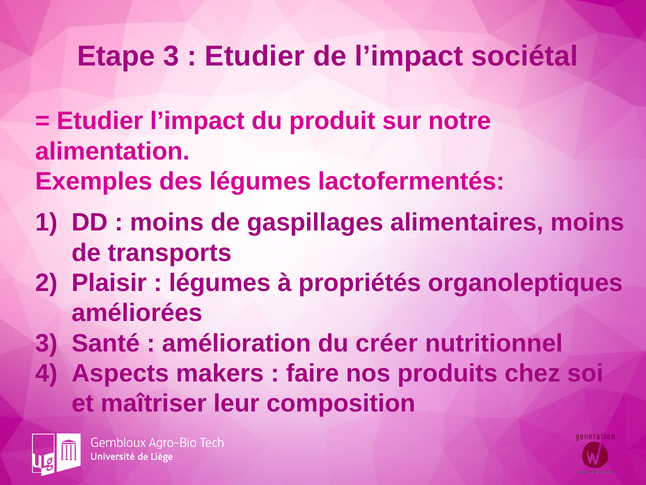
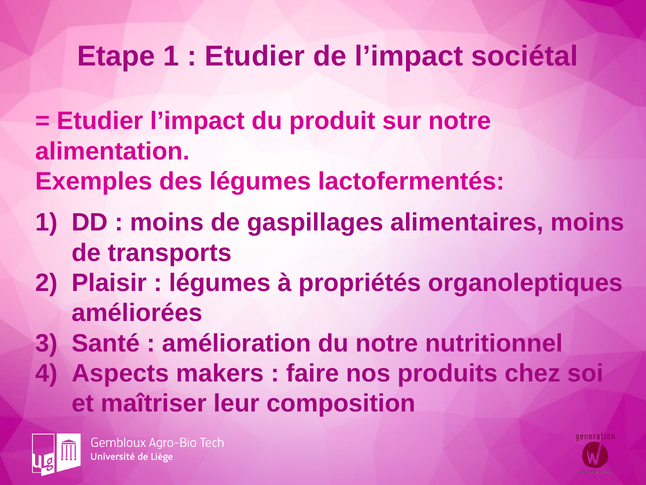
Etape 3: 3 -> 1 (171, 56)
du créer: créer -> notre (387, 343)
